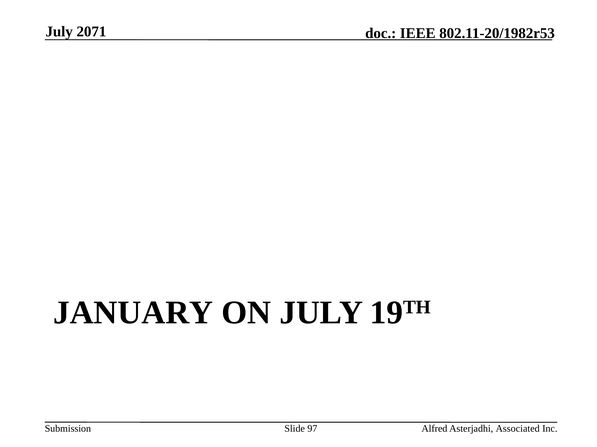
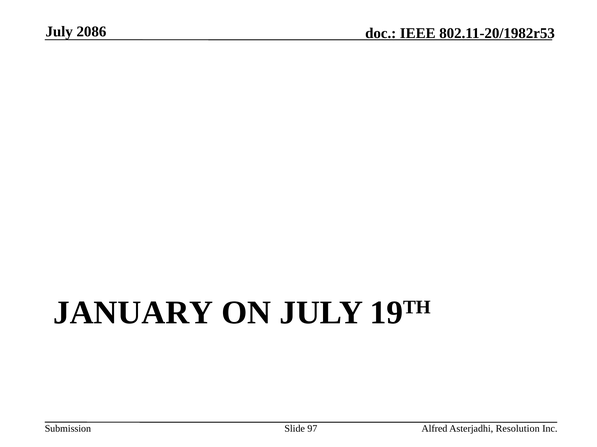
2071: 2071 -> 2086 (91, 32)
Associated: Associated -> Resolution (518, 429)
